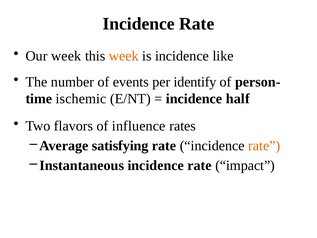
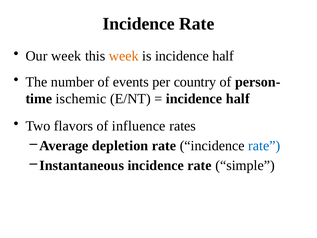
is incidence like: like -> half (223, 56)
identify: identify -> country (195, 82)
satisfying: satisfying -> depletion (120, 146)
rate colour: orange -> blue (264, 146)
impact: impact -> simple (245, 165)
